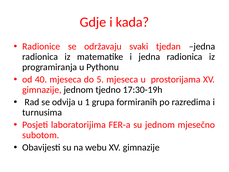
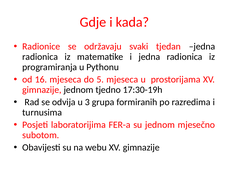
40: 40 -> 16 (41, 79)
1: 1 -> 3 (87, 102)
